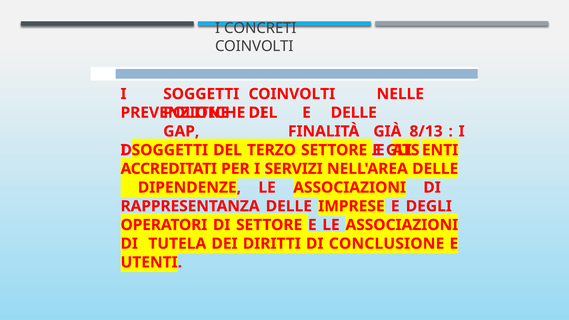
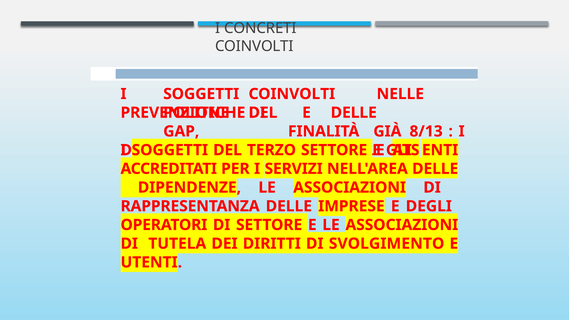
CONCLUSIONE: CONCLUSIONE -> SVOLGIMENTO (387, 244)
